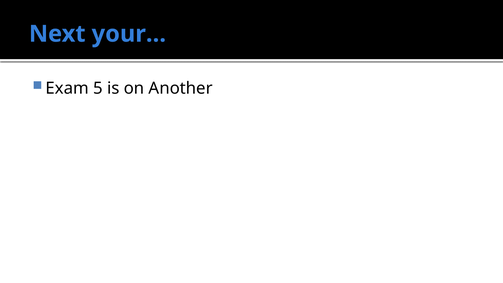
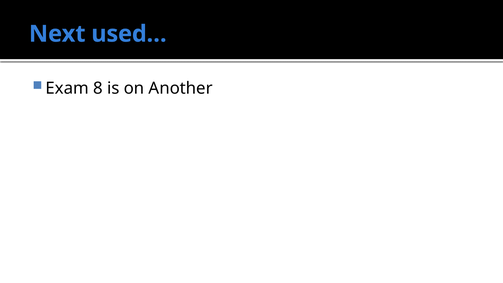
your…: your… -> used… (129, 34)
5: 5 -> 8 (98, 88)
